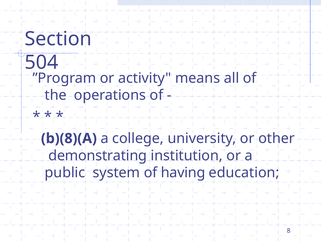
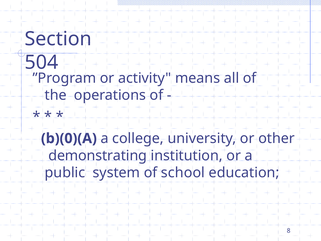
b)(8)(A: b)(8)(A -> b)(0)(A (69, 138)
having: having -> school (183, 173)
